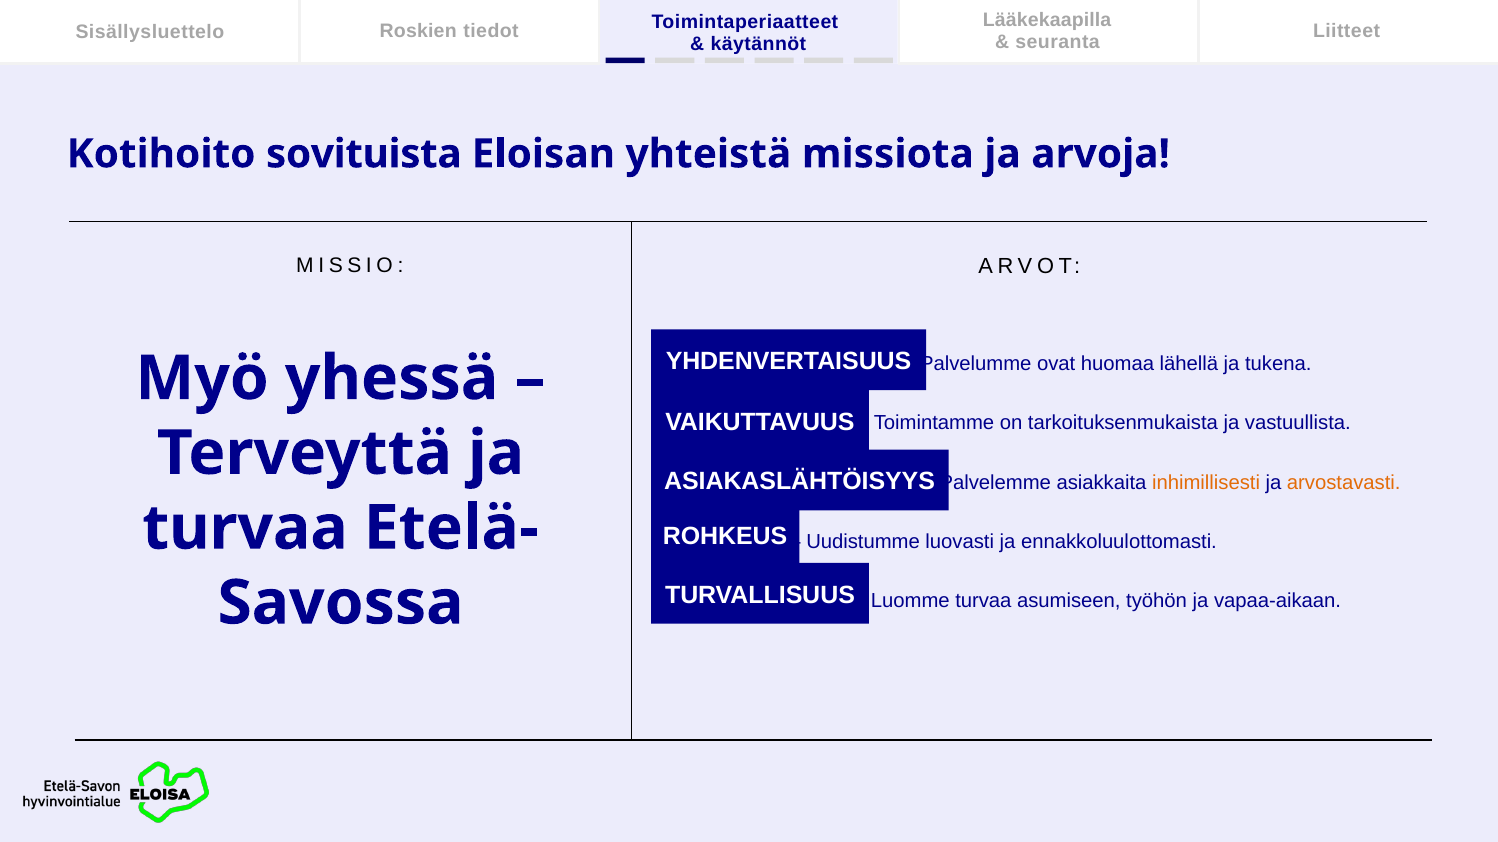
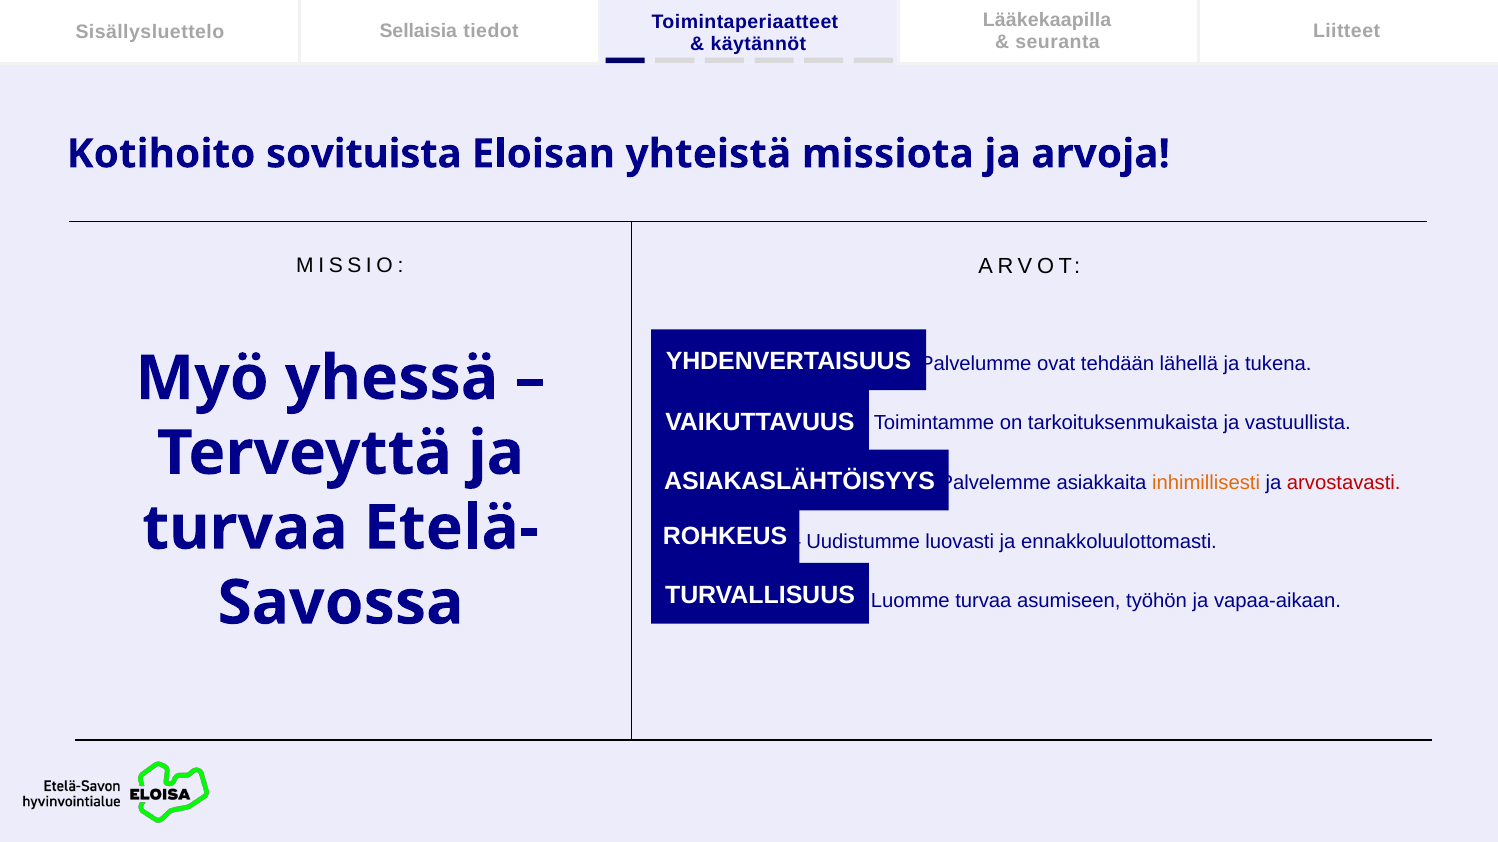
Roskien: Roskien -> Sellaisia (418, 31)
huomaa: huomaa -> tehdään (1117, 364)
arvostavasti colour: orange -> red (1344, 483)
